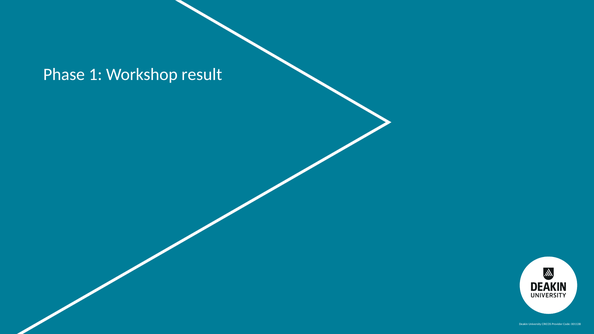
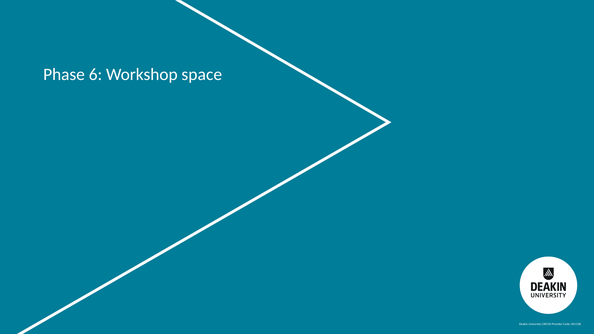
1: 1 -> 6 (95, 74)
result: result -> space (202, 74)
